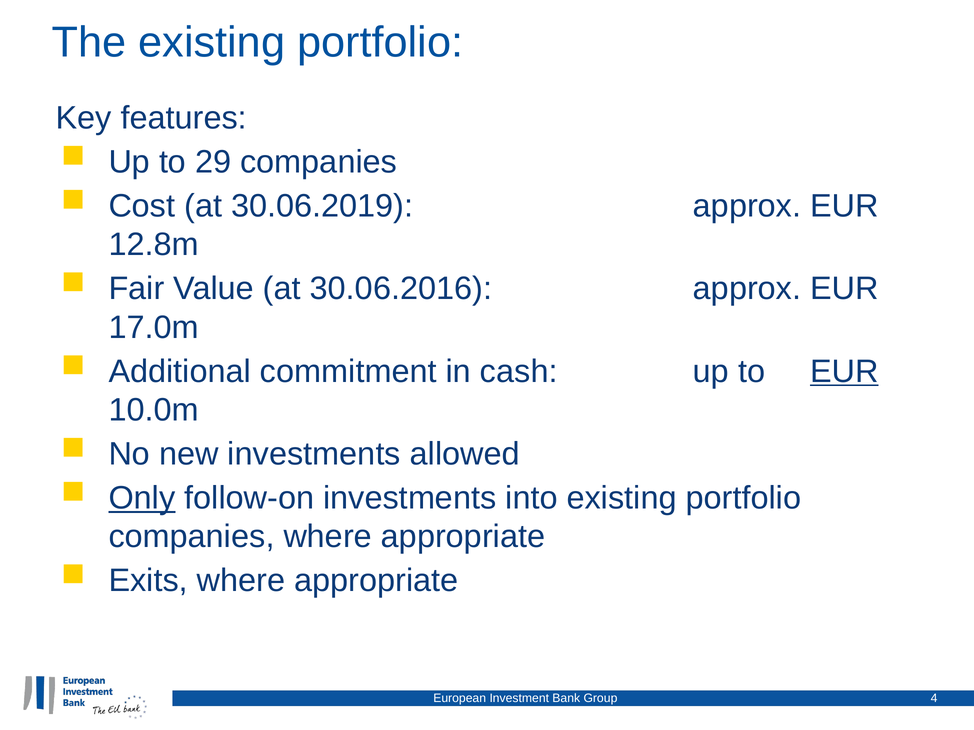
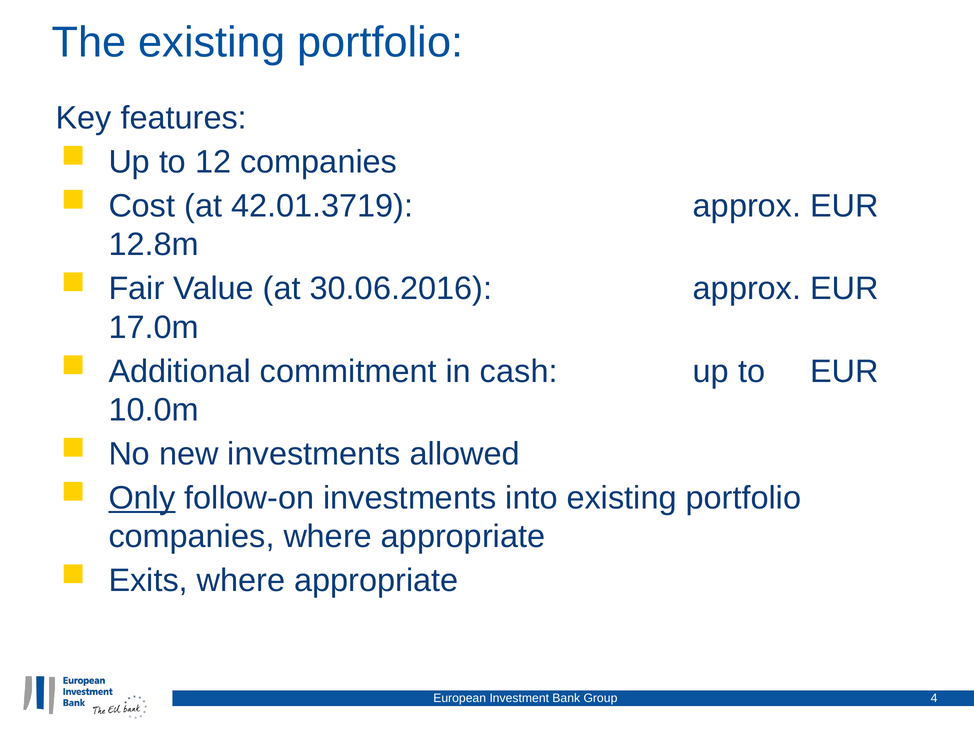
29: 29 -> 12 (213, 162)
30.06.2019: 30.06.2019 -> 42.01.3719 (322, 206)
EUR underline: present -> none (844, 372)
